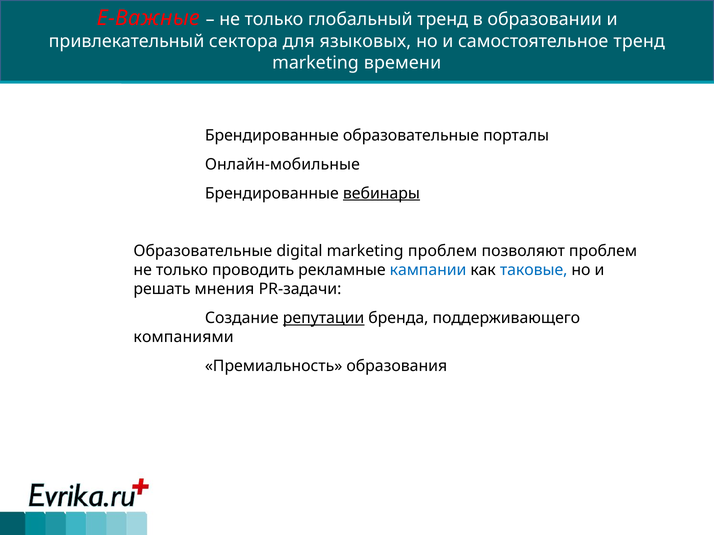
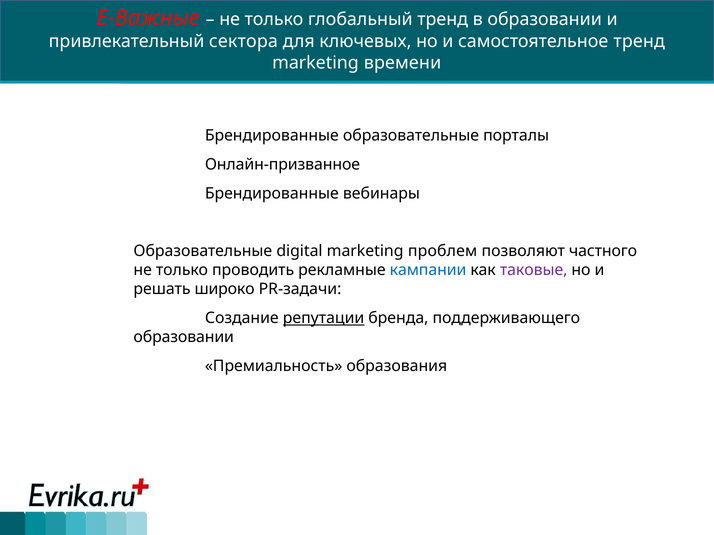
языковых: языковых -> ключевых (365, 42)
Онлайн-мобильные: Онлайн-мобильные -> Онлайн-призванное (282, 165)
вебинары underline: present -> none (381, 194)
позволяют проблем: проблем -> частного (603, 251)
таковые colour: blue -> purple (534, 271)
мнения: мнения -> широко (225, 290)
компаниями: компаниями -> образовании (184, 338)
